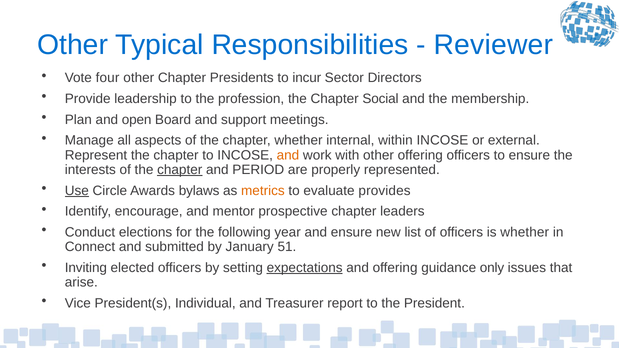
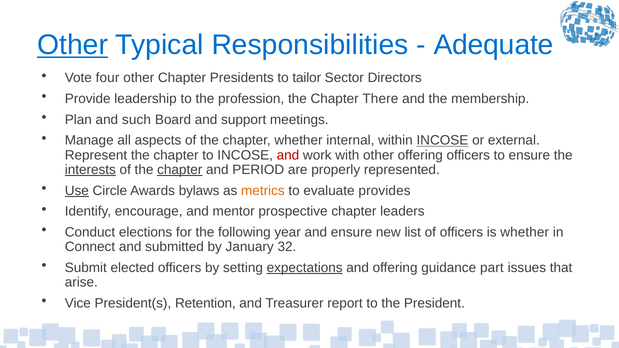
Other underline: none -> present (73, 45)
Reviewer: Reviewer -> Adequate (494, 45)
incur: incur -> tailor (307, 78)
Social: Social -> There (380, 99)
open: open -> such (136, 120)
INCOSE underline: none -> present (442, 140)
and colour: orange -> red (288, 155)
interests underline: none -> present (90, 170)
51: 51 -> 32 (287, 247)
Inviting: Inviting -> Submit (86, 268)
only: only -> part (492, 268)
Individual: Individual -> Retention (205, 303)
